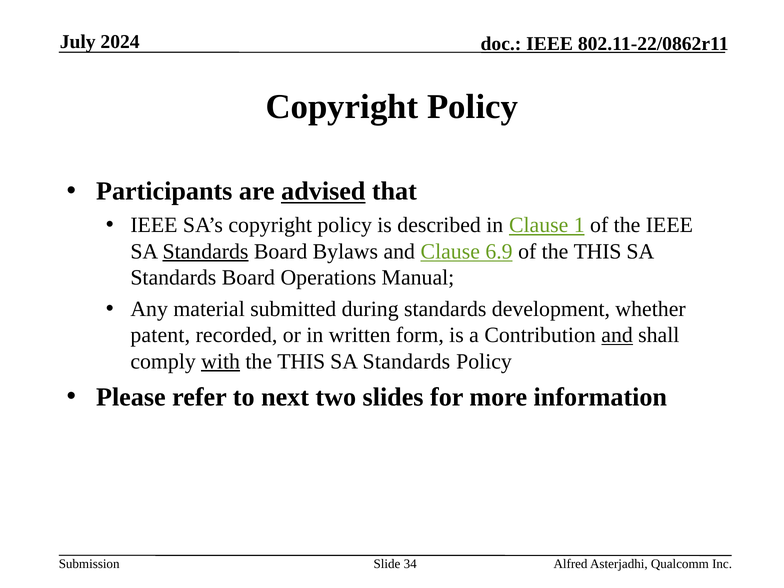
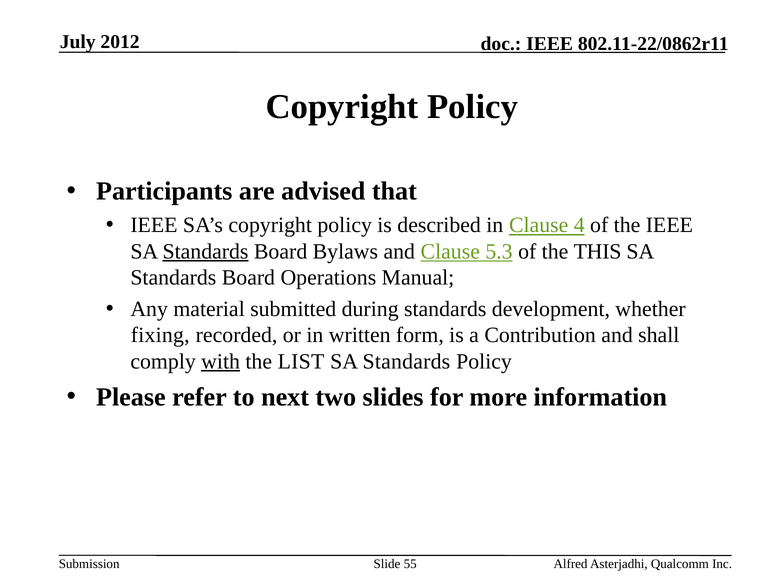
2024: 2024 -> 2012 (120, 42)
advised underline: present -> none (323, 191)
1: 1 -> 4 (579, 225)
6.9: 6.9 -> 5.3 (499, 251)
patent: patent -> fixing (160, 335)
and underline: present -> none (617, 335)
THIS: THIS -> LIST (301, 361)
34: 34 -> 55 (410, 564)
